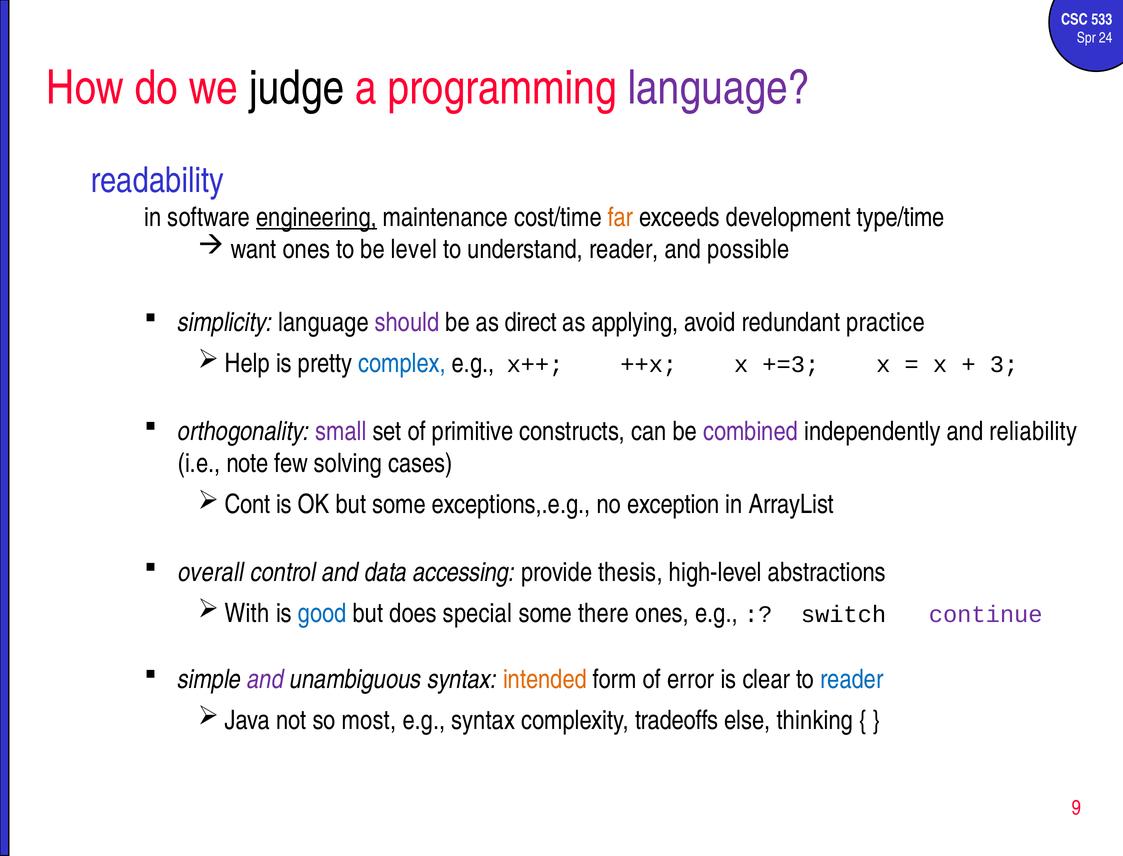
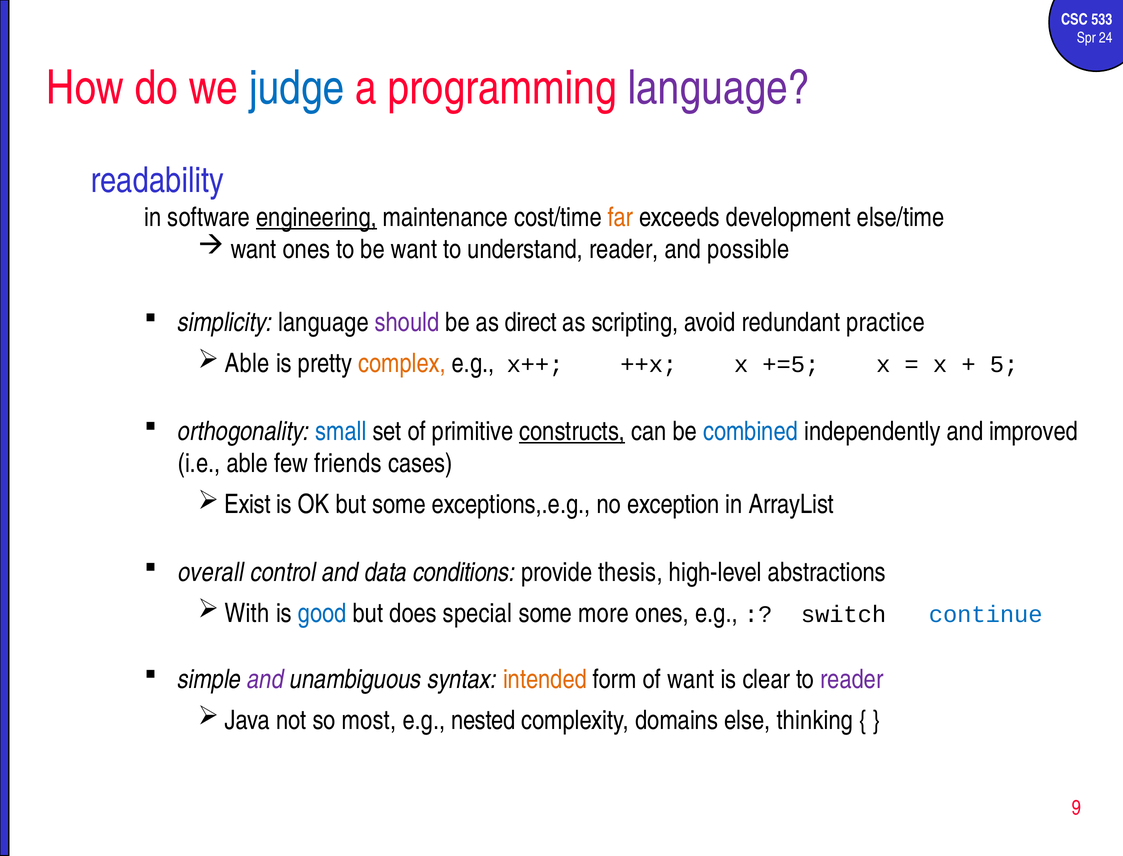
judge colour: black -> blue (297, 88)
type/time: type/time -> else/time (901, 217)
be level: level -> want (414, 249)
applying: applying -> scripting (635, 322)
Help: Help -> Able (247, 363)
complex colour: blue -> orange (402, 363)
+=3: +=3 -> +=5 (791, 364)
3: 3 -> 5 (1004, 364)
small colour: purple -> blue (341, 431)
constructs underline: none -> present (572, 431)
combined colour: purple -> blue (751, 431)
reliability: reliability -> improved (1034, 431)
i.e note: note -> able (247, 463)
solving: solving -> friends (348, 463)
Cont: Cont -> Exist (247, 504)
accessing: accessing -> conditions (464, 572)
there: there -> more (604, 613)
continue colour: purple -> blue (986, 614)
of error: error -> want (691, 679)
reader colour: blue -> purple (852, 679)
e.g syntax: syntax -> nested (483, 720)
tradeoffs: tradeoffs -> domains (677, 720)
